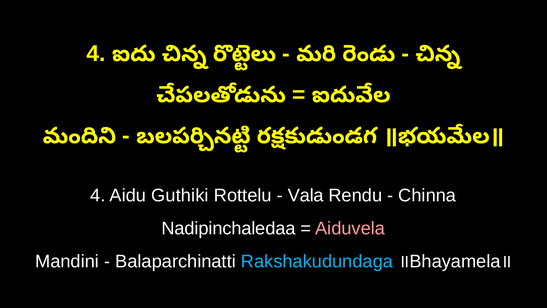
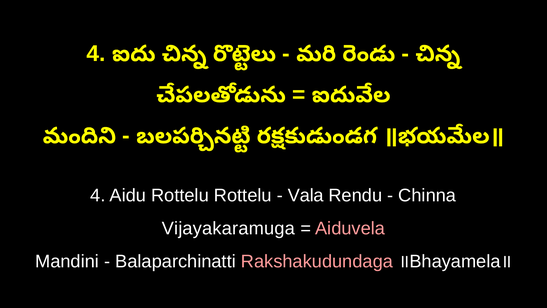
Aidu Guthiki: Guthiki -> Rottelu (180, 195)
Nadipinchaledaa: Nadipinchaledaa -> Vijayakaramuga (228, 228)
Rakshakudundaga colour: light blue -> pink (317, 261)
